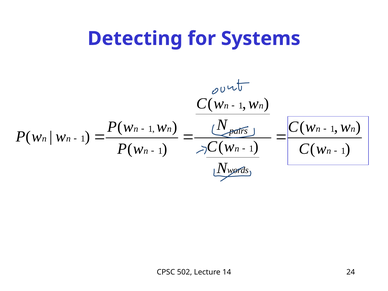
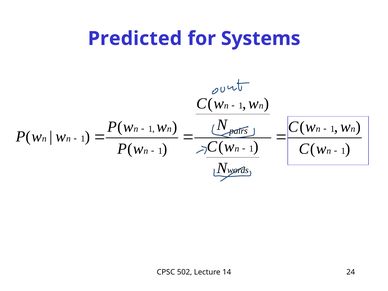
Detecting: Detecting -> Predicted (135, 39)
